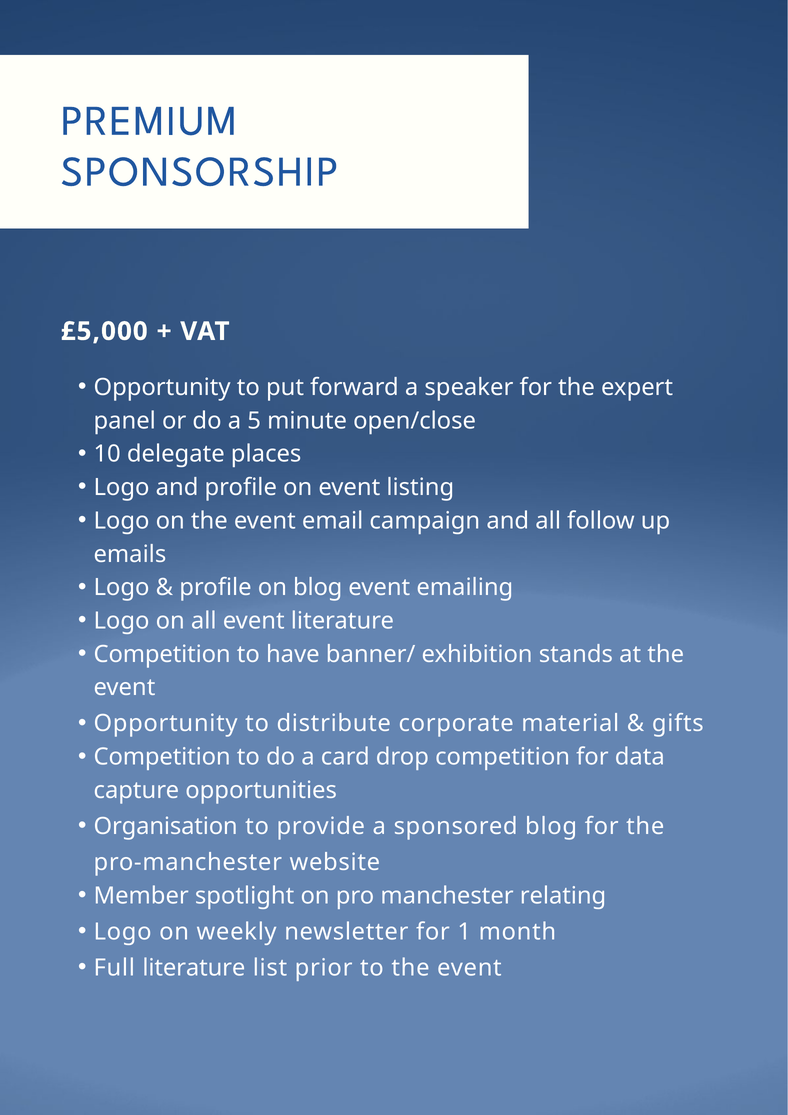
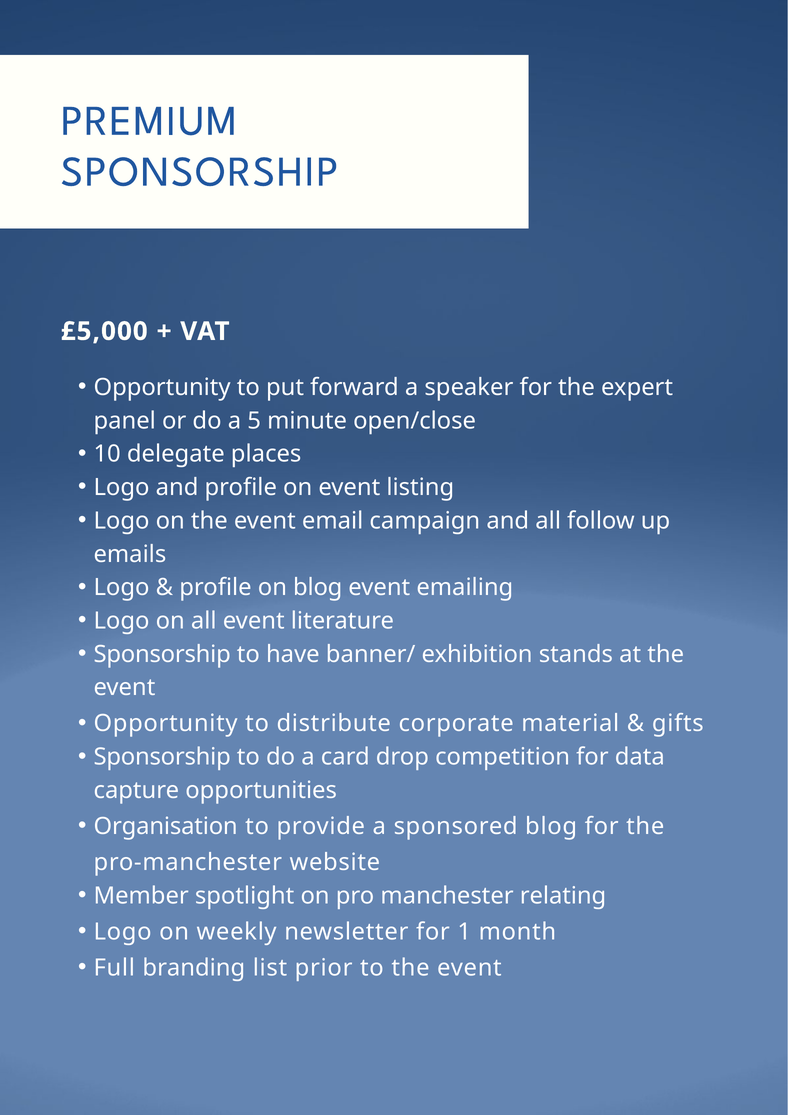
Competition: Competition -> Sponsorship (162, 654)
Competition: Competition -> Sponsorship (162, 757)
Full literature: literature -> branding (194, 968)
